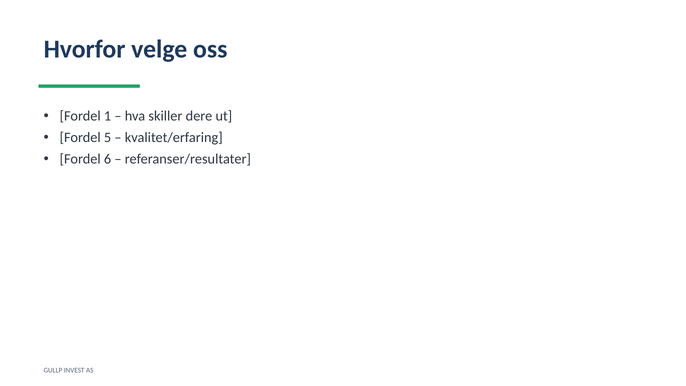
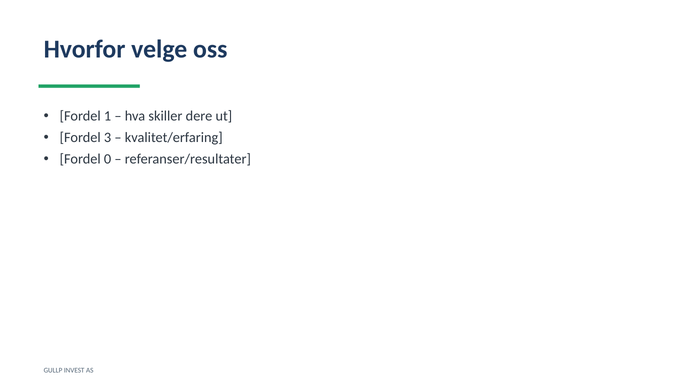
5: 5 -> 3 (108, 138)
6: 6 -> 0 (108, 159)
